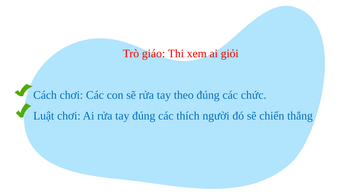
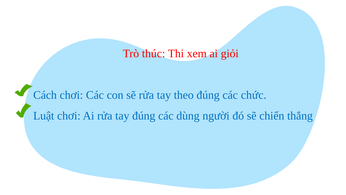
giáo: giáo -> thúc (154, 53)
thích: thích -> dùng (188, 116)
